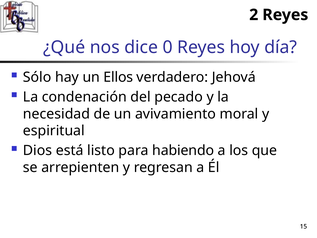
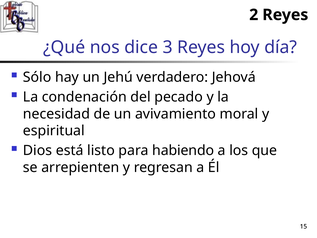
0: 0 -> 3 (168, 47)
Ellos: Ellos -> Jehú (118, 77)
